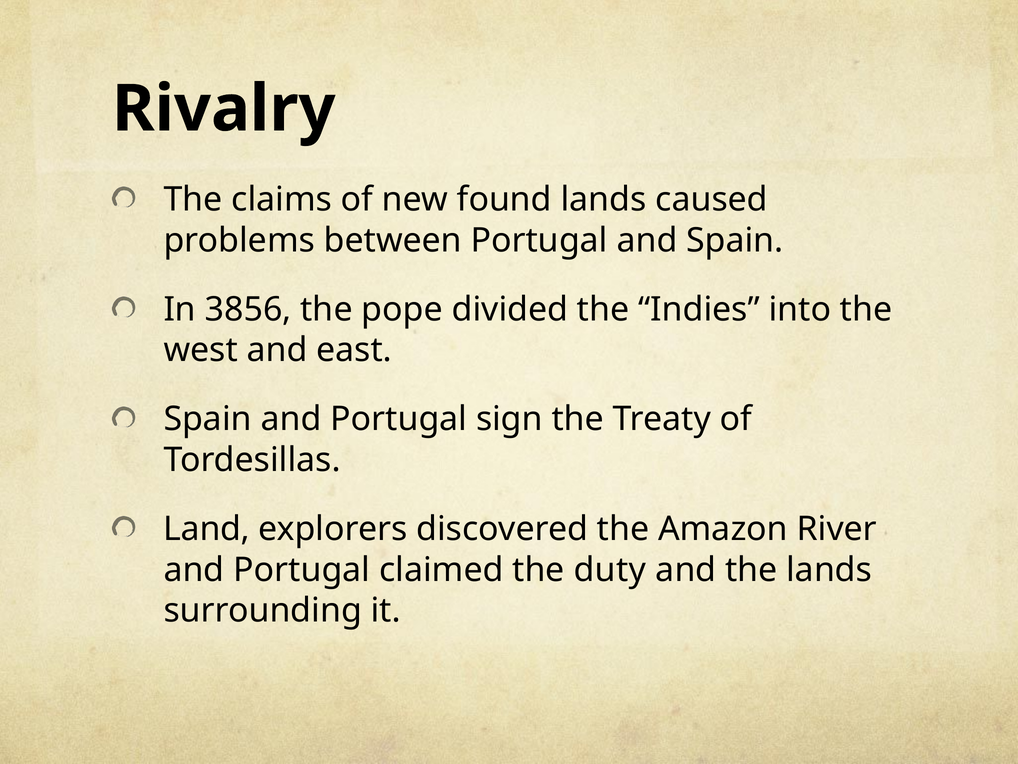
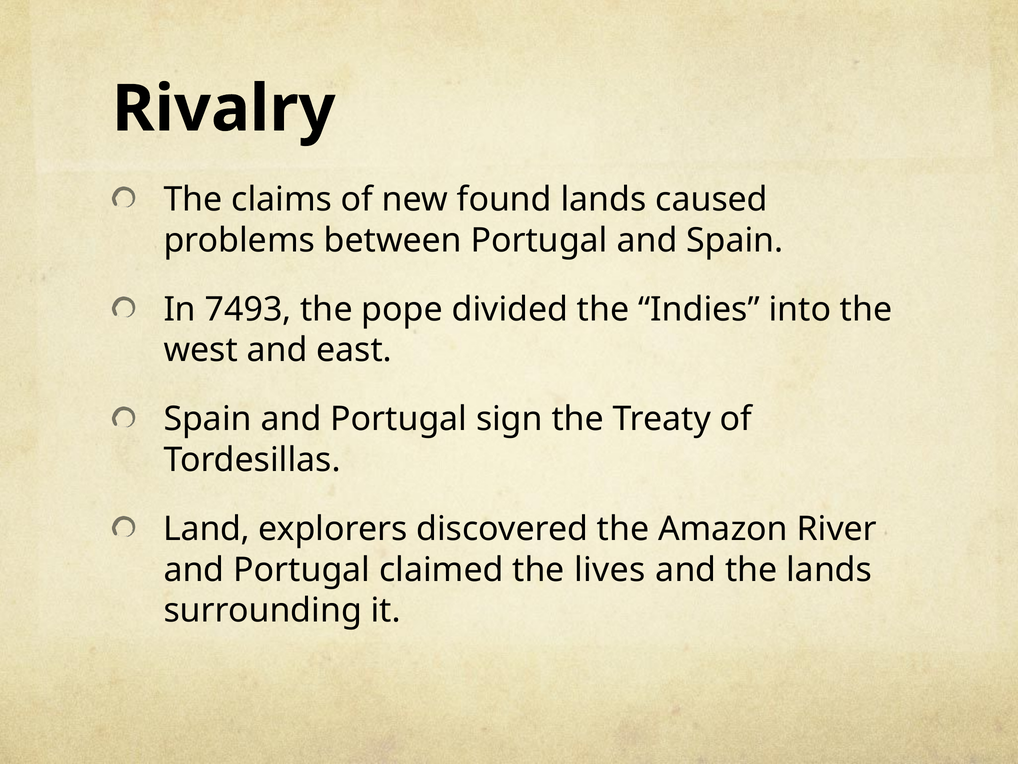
3856: 3856 -> 7493 (248, 309)
duty: duty -> lives (610, 569)
